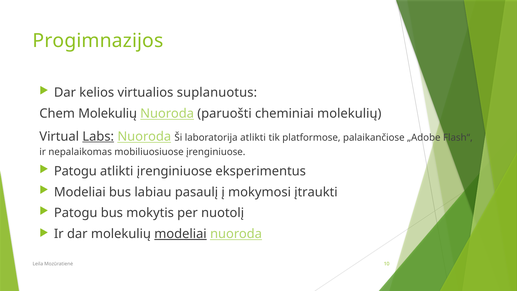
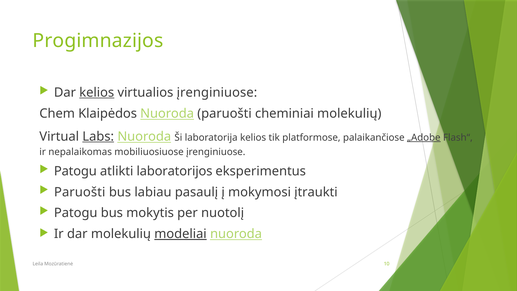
kelios underline: none -> present (97, 92)
virtualios suplanuotus: suplanuotus -> įrenginiuose (217, 92)
Chem Molekulių: Molekulių -> Klaipėdos (108, 113)
laboratorija atlikti: atlikti -> kelios (253, 137)
„Adobe underline: none -> present (424, 137)
atlikti įrenginiuose: įrenginiuose -> laboratorijos (175, 171)
Modeliai: Modeliai -> Paruošti (80, 192)
